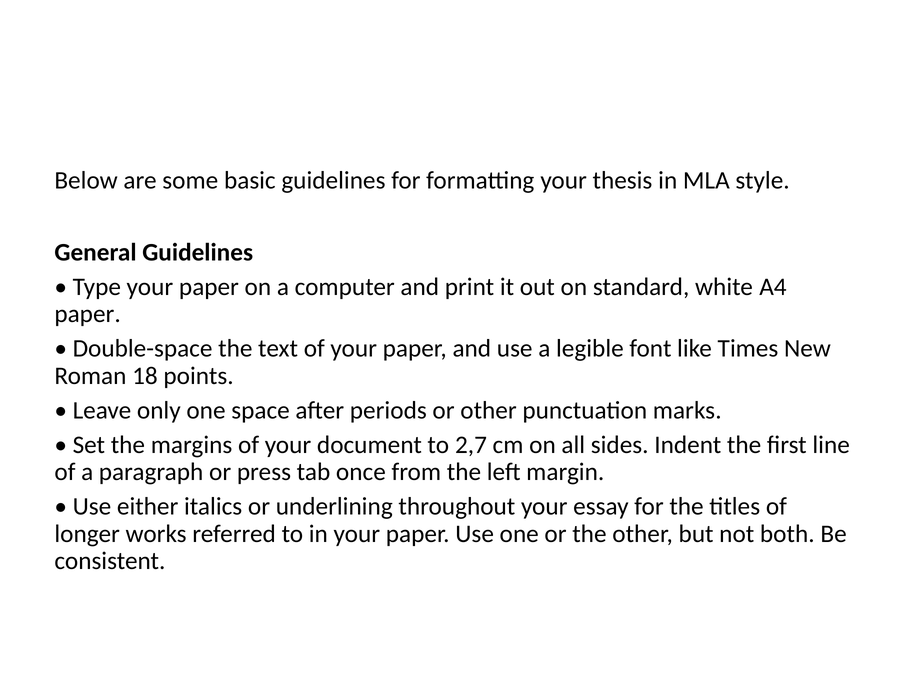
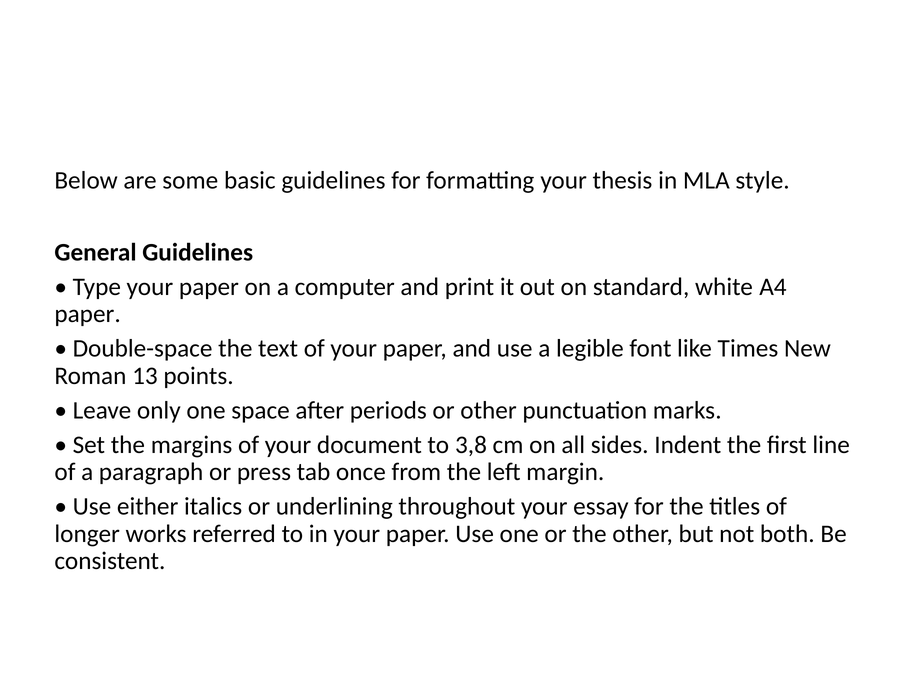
18: 18 -> 13 (145, 376)
2,7: 2,7 -> 3,8 (471, 445)
